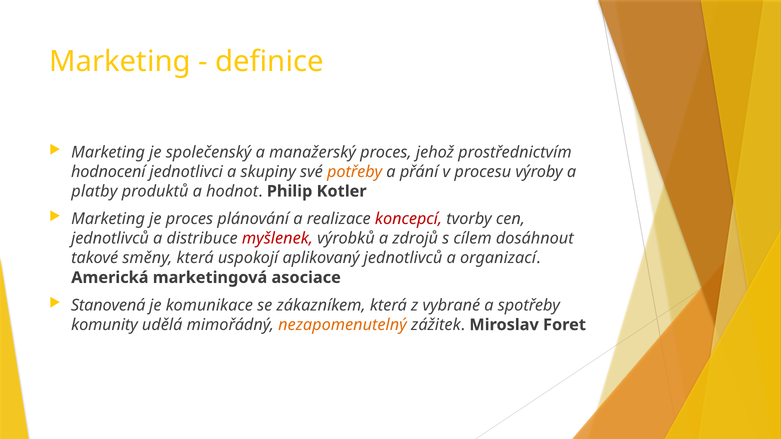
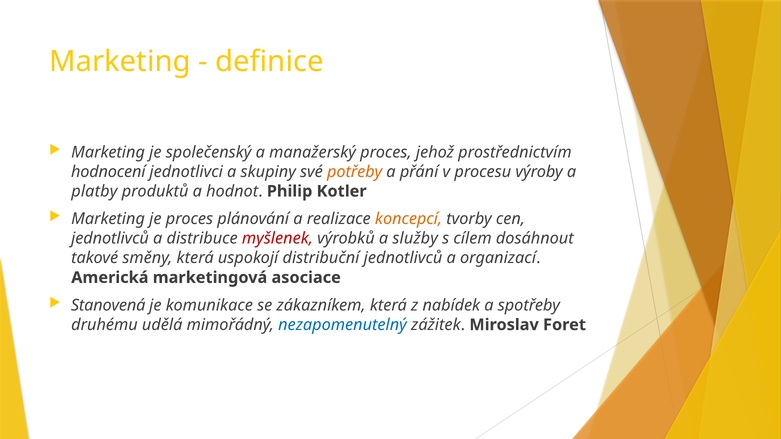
koncepcí colour: red -> orange (409, 219)
zdrojů: zdrojů -> služby (415, 239)
aplikovaný: aplikovaný -> distribuční (321, 258)
vybrané: vybrané -> nabídek (451, 305)
komunity: komunity -> druhému (104, 325)
nezapomenutelný colour: orange -> blue (343, 325)
